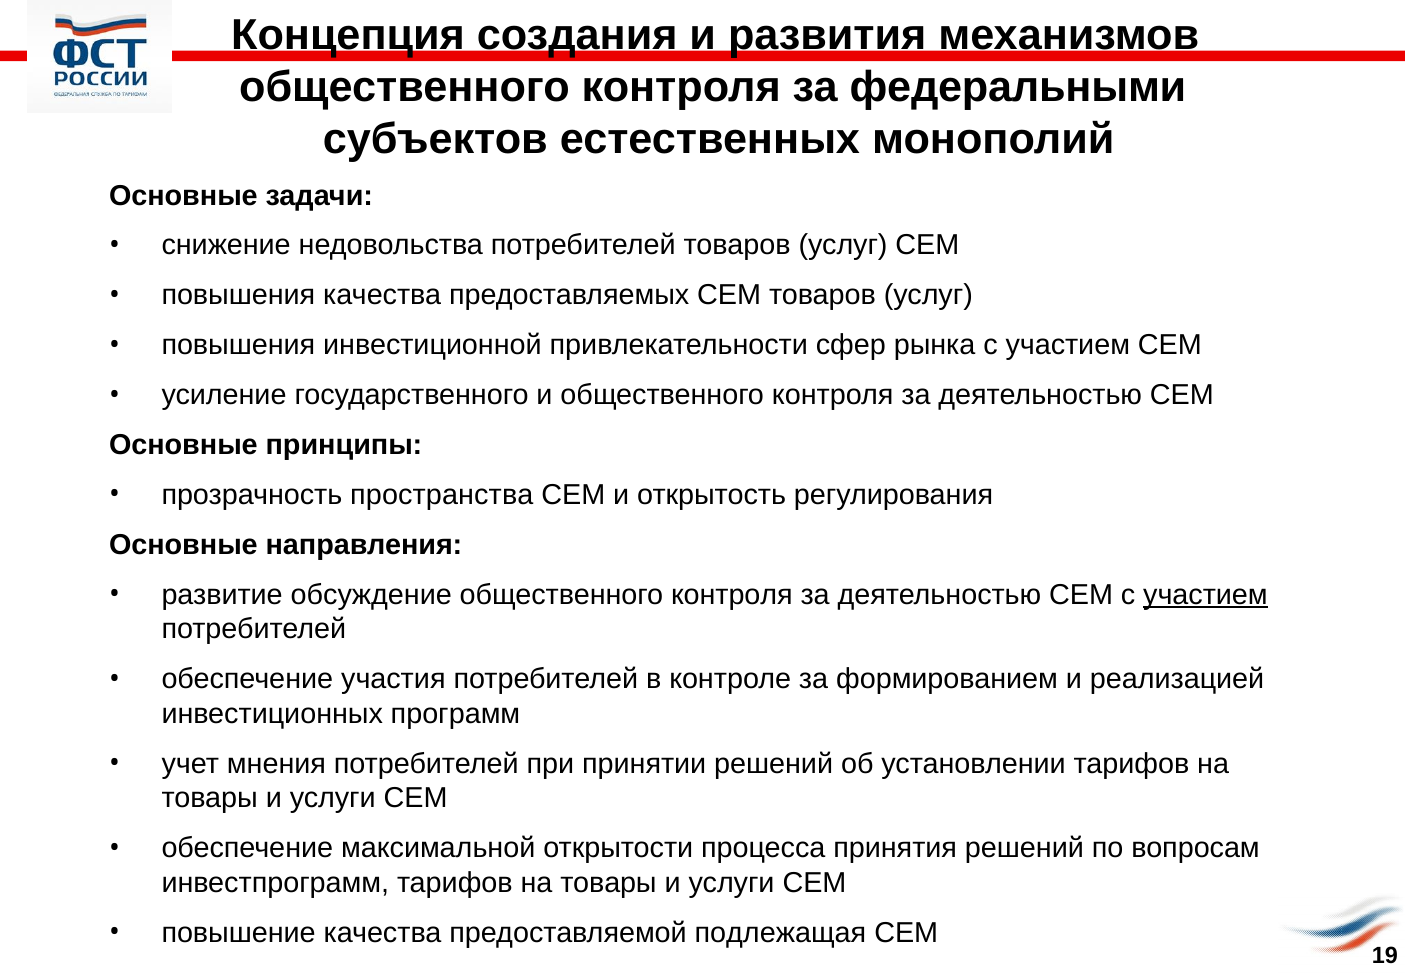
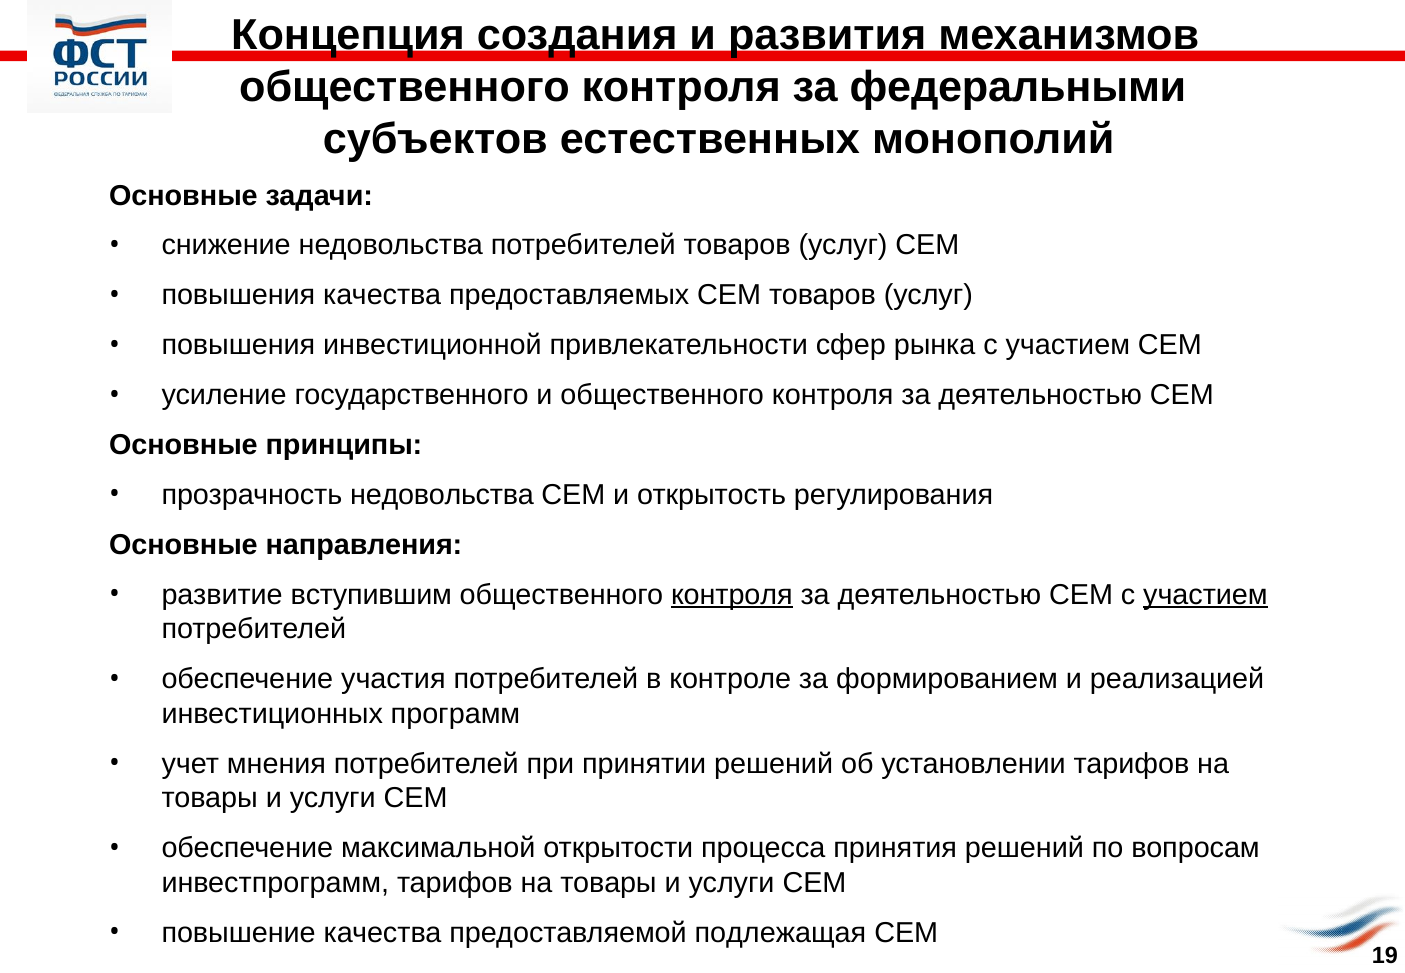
прозрачность пространства: пространства -> недовольства (442, 495)
обсуждение: обсуждение -> вступившим (371, 594)
контроля underline: none -> present (732, 594)
